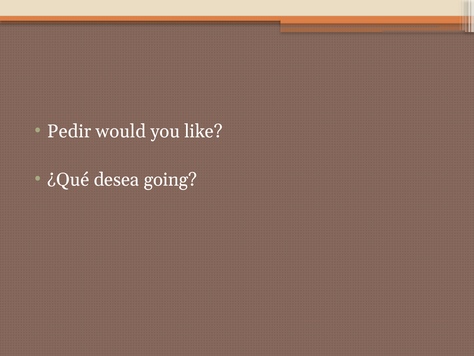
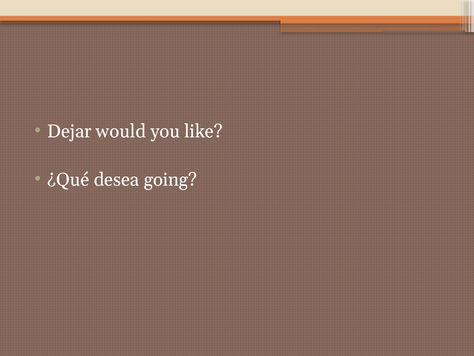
Pedir: Pedir -> Dejar (70, 131)
